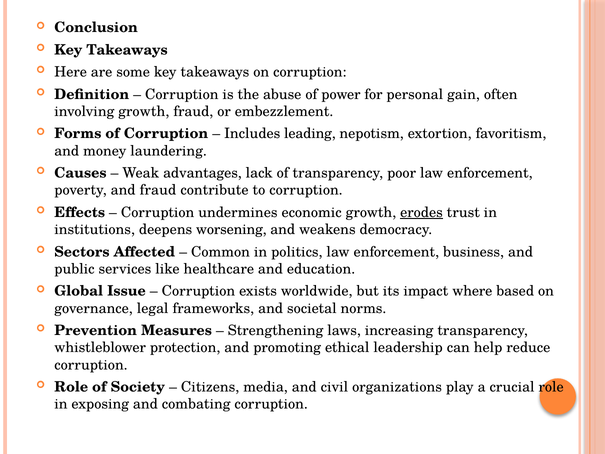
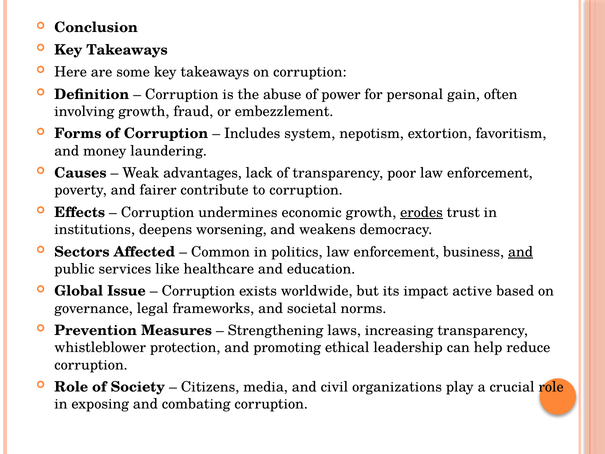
leading: leading -> system (310, 134)
and fraud: fraud -> fairer (158, 190)
and underline: none -> present (521, 252)
where: where -> active (472, 291)
